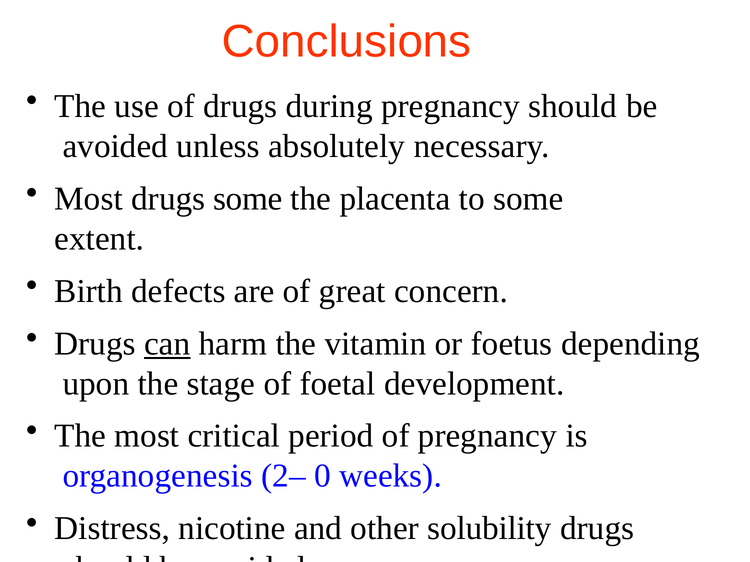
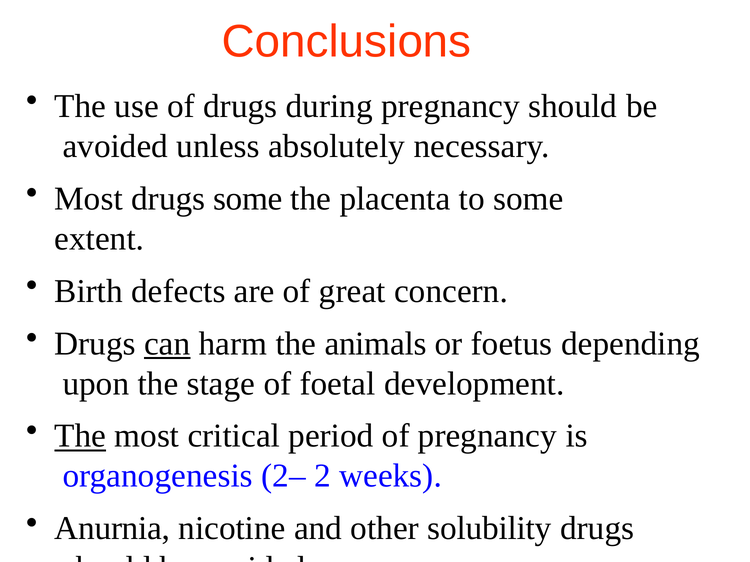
vitamin: vitamin -> animals (376, 344)
The underline: none -> present (80, 436)
0: 0 -> 2 (323, 476)
Distress: Distress -> Anurnia (112, 529)
